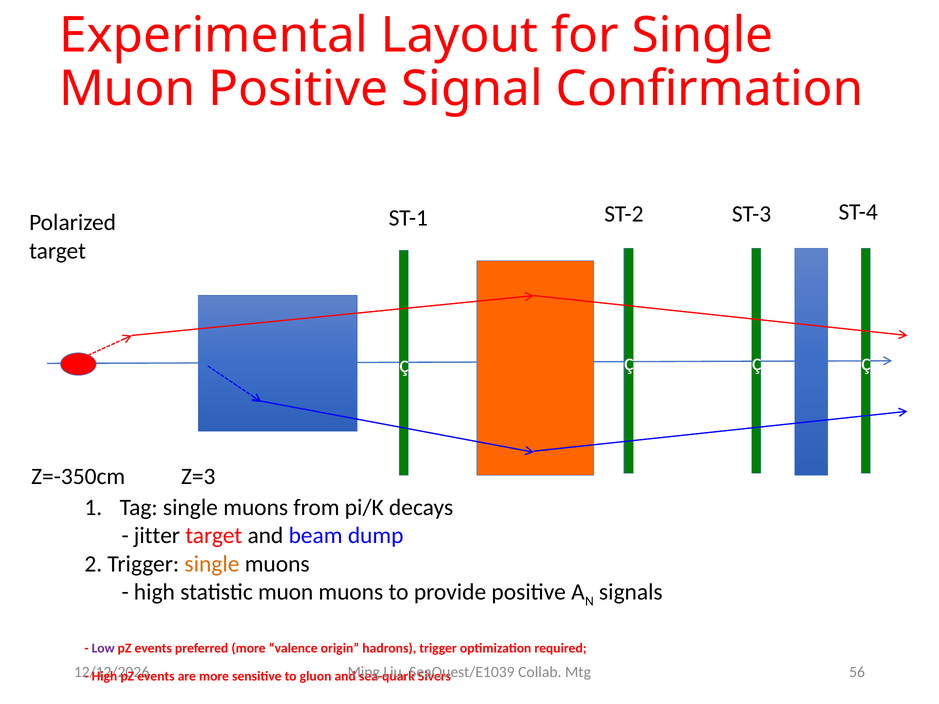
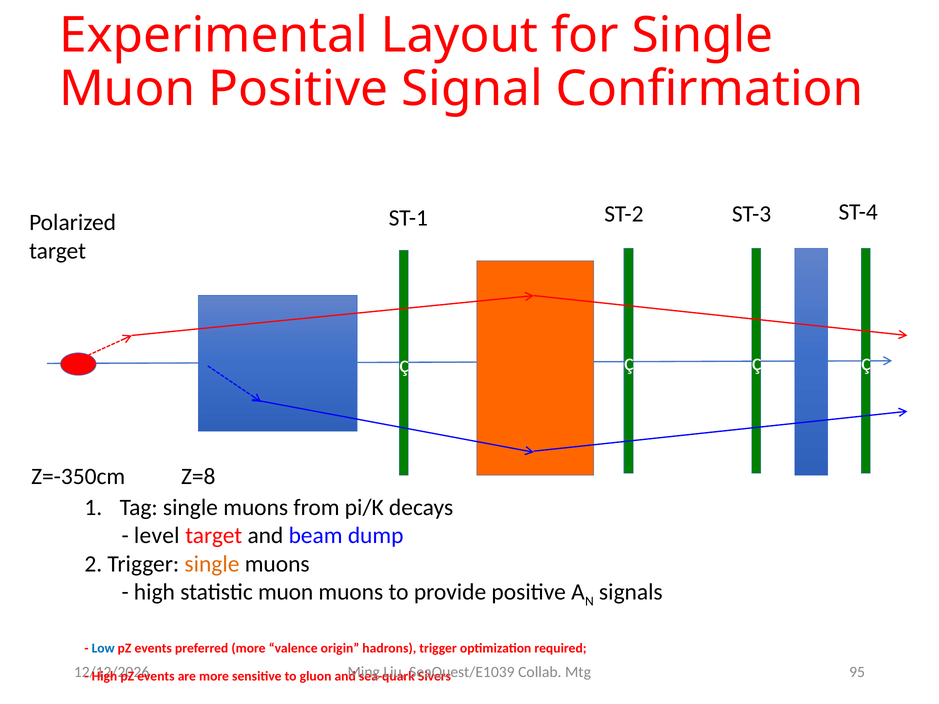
Z=3: Z=3 -> Z=8 (198, 477)
jitter: jitter -> level (157, 536)
Low colour: purple -> blue (103, 649)
56: 56 -> 95 (857, 672)
